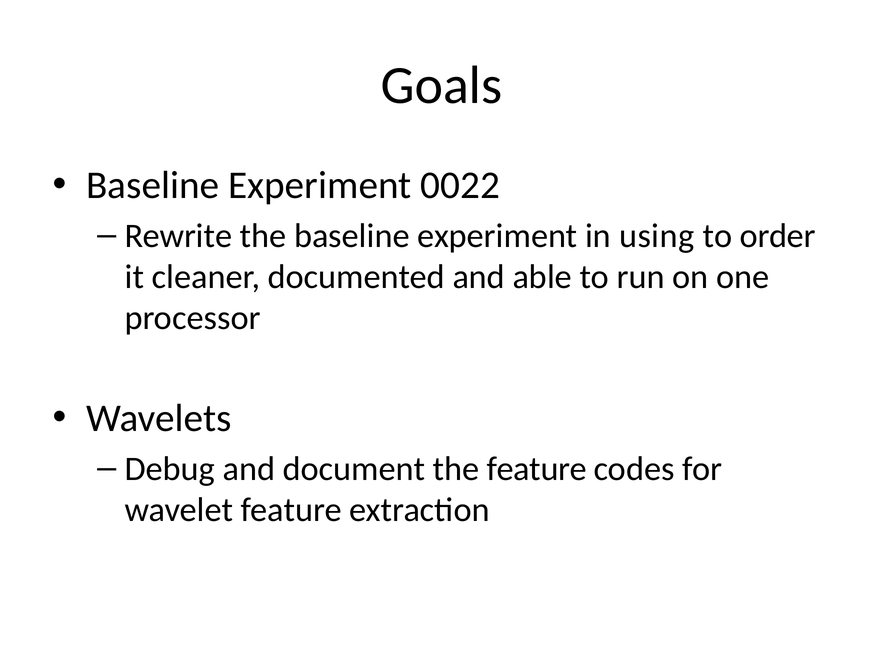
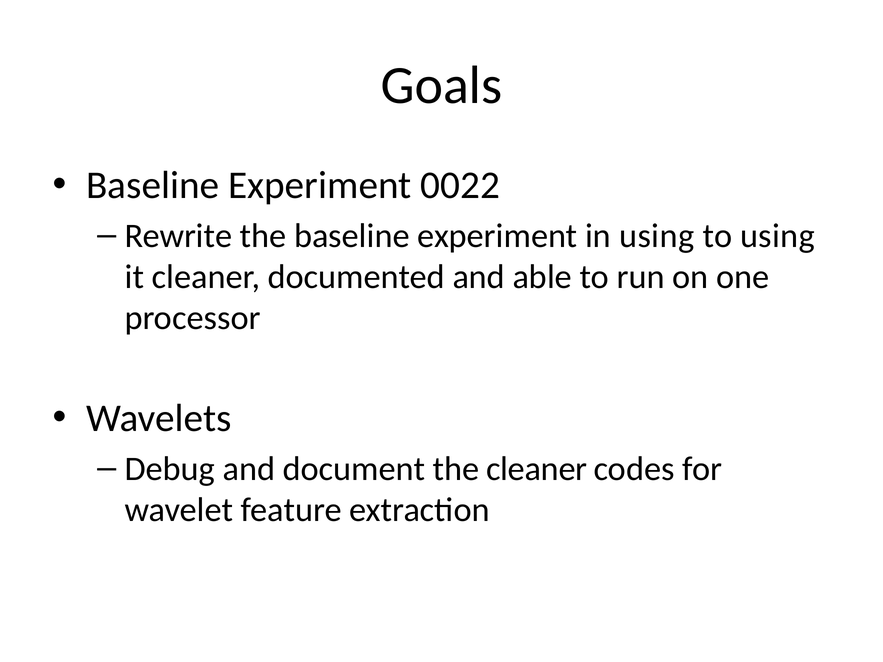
to order: order -> using (777, 236)
the feature: feature -> cleaner (537, 469)
